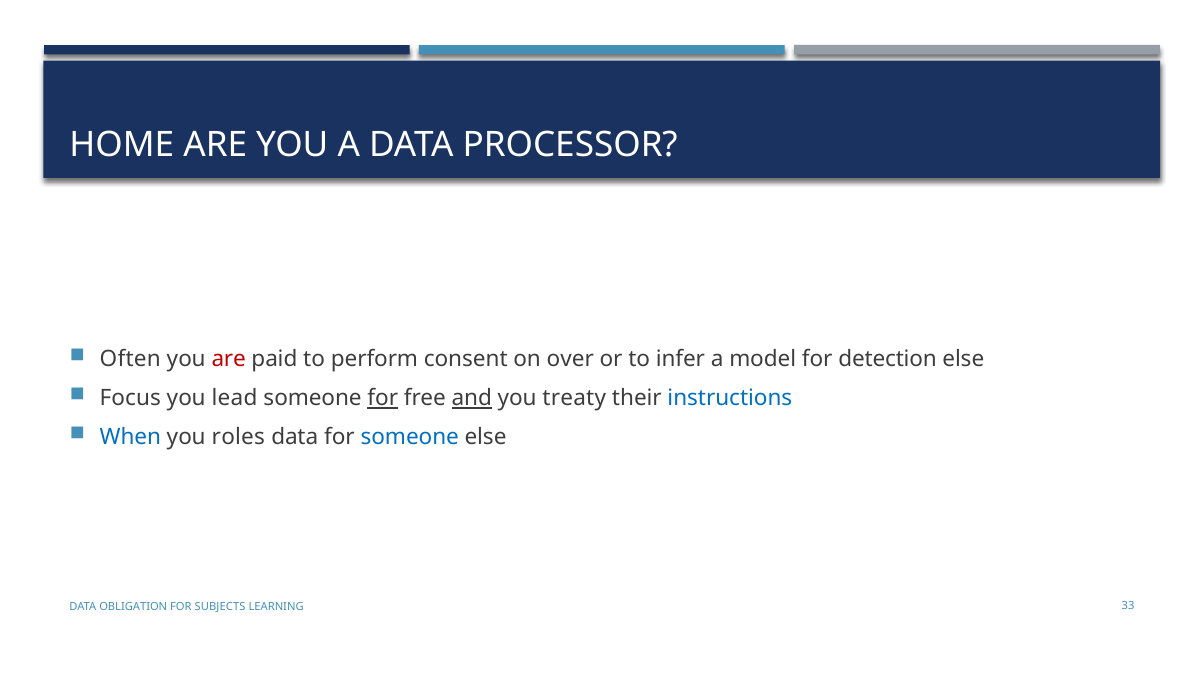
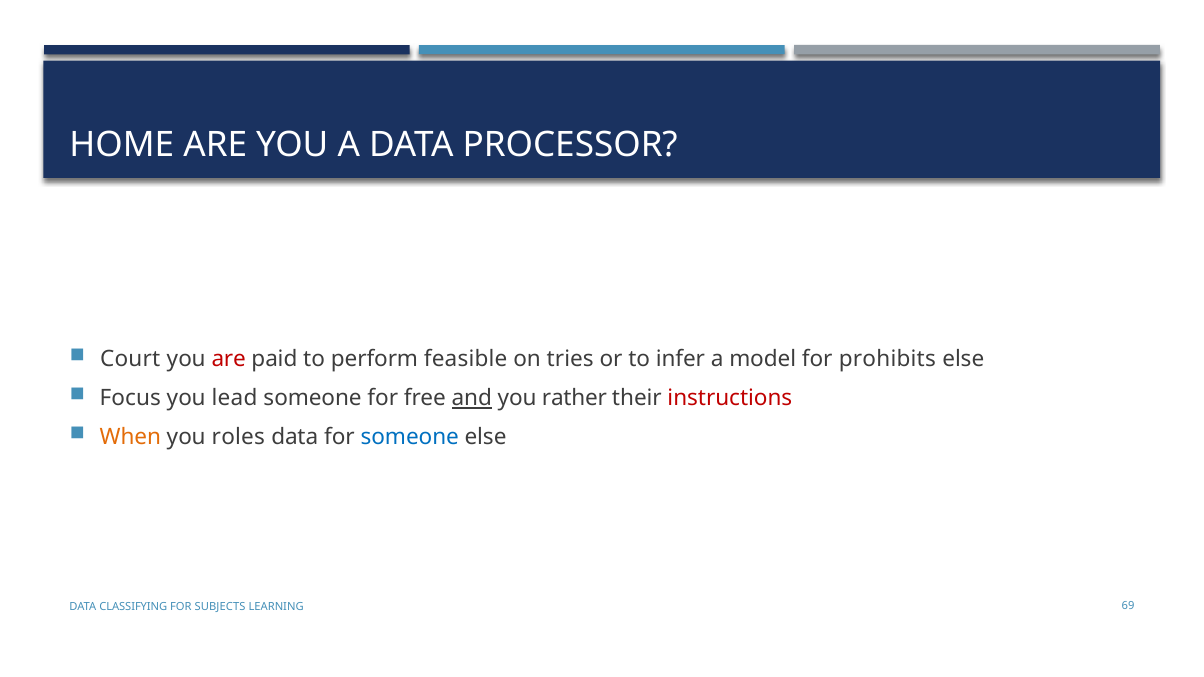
Often: Often -> Court (130, 359)
consent: consent -> feasible (466, 359)
over: over -> tries (570, 359)
detection: detection -> prohibits (887, 359)
for underline: present -> none (383, 399)
treaty: treaty -> rather (574, 399)
instructions colour: blue -> red (730, 399)
When colour: blue -> orange (130, 438)
OBLIGATION: OBLIGATION -> CLASSIFYING (133, 607)
33: 33 -> 69 (1128, 606)
